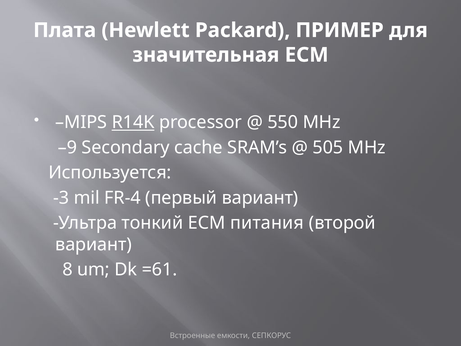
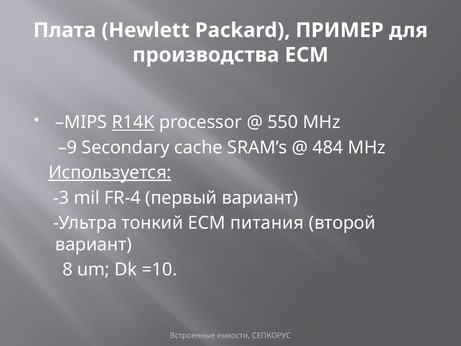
значительная: значительная -> производства (206, 55)
505: 505 -> 484 (328, 147)
Используется underline: none -> present (110, 173)
=61: =61 -> =10 (159, 269)
